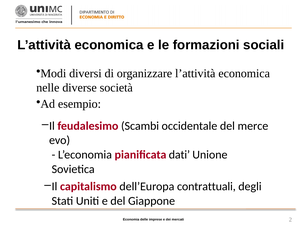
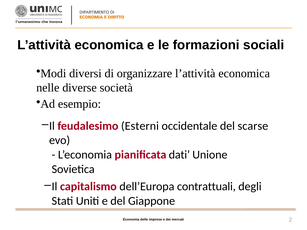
Scambi: Scambi -> Esterni (140, 126)
merce: merce -> scarse (253, 126)
